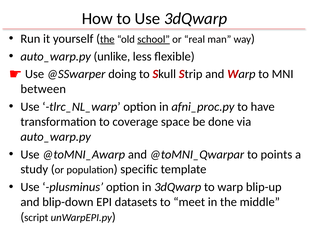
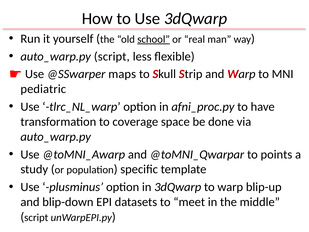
the underline: present -> none (107, 39)
auto_warp.py unlike: unlike -> script (112, 56)
doing: doing -> maps (122, 74)
between: between -> pediatric (43, 89)
